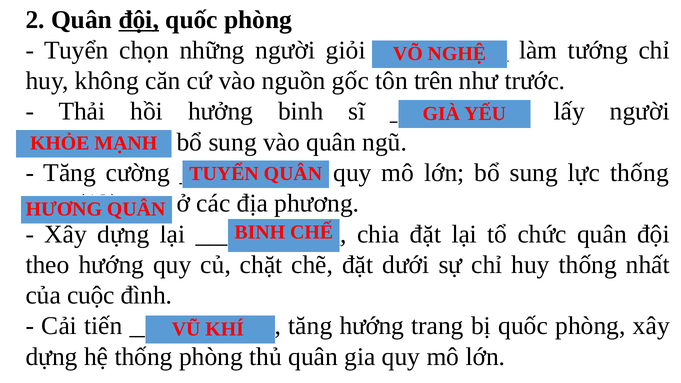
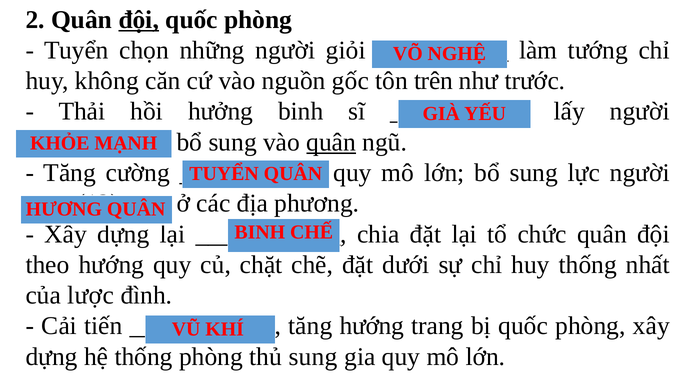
quân underline: none -> present (331, 142)
lực thống: thống -> người (640, 173)
cuộc: cuộc -> lược (91, 295)
thủ quân: quân -> sung (313, 357)
